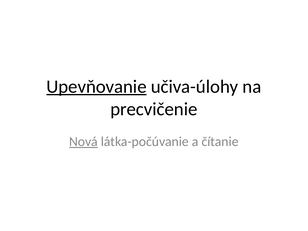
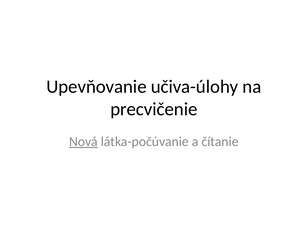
Upevňovanie underline: present -> none (96, 87)
